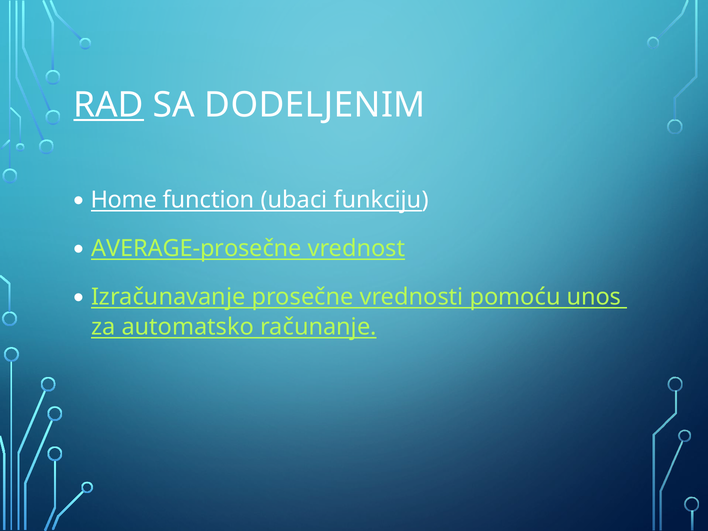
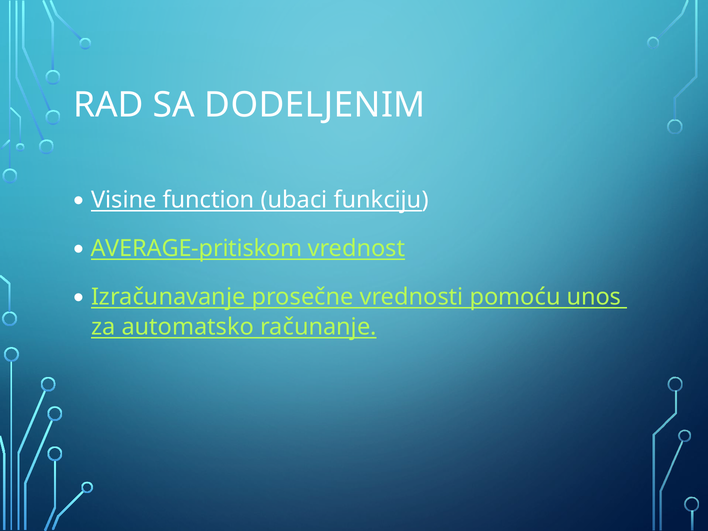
RAD underline: present -> none (109, 105)
Home: Home -> Visine (124, 200)
AVERAGE-prosečne: AVERAGE-prosečne -> AVERAGE-pritiskom (196, 248)
